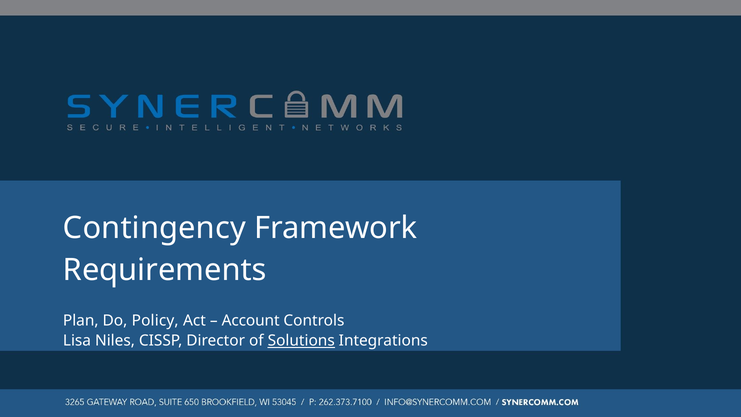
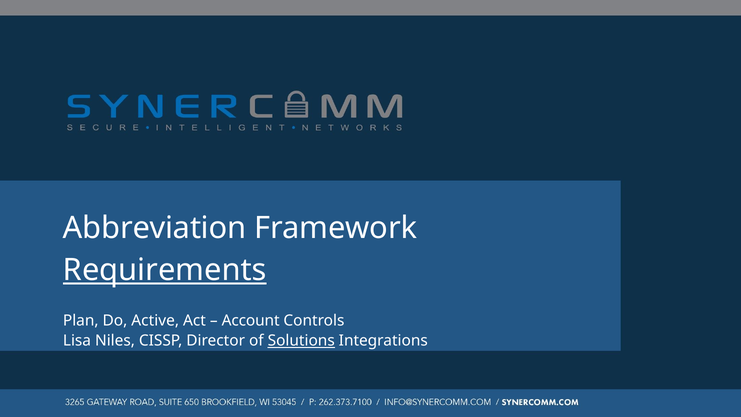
Contingency: Contingency -> Abbreviation (155, 228)
Requirements underline: none -> present (165, 270)
Policy: Policy -> Active (155, 320)
